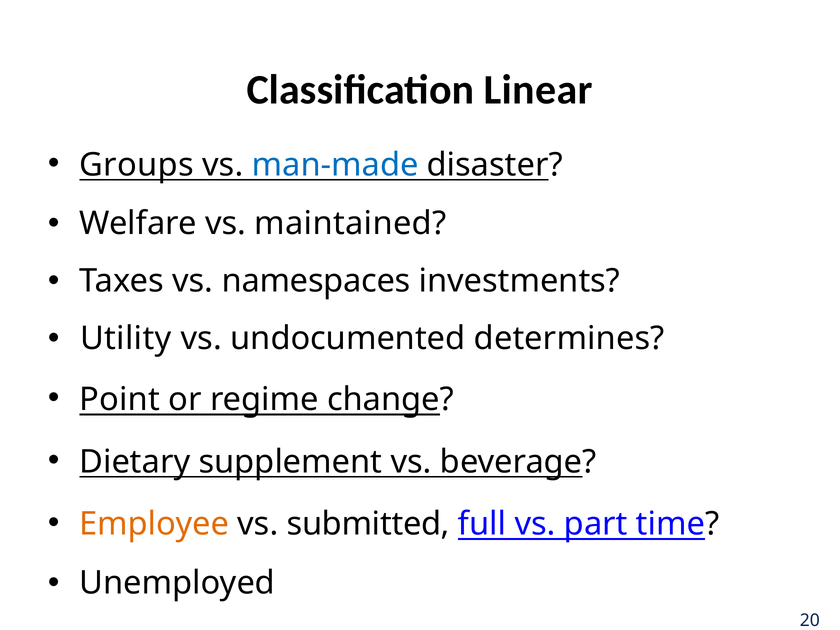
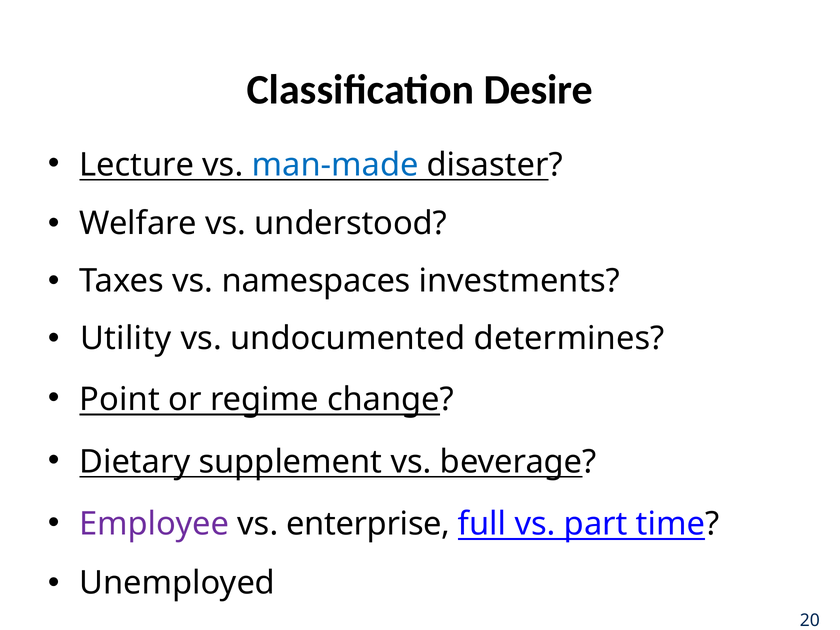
Linear: Linear -> Desire (538, 90)
Groups: Groups -> Lecture (137, 165)
maintained: maintained -> understood (351, 224)
Employee colour: orange -> purple (154, 524)
submitted: submitted -> enterprise (368, 524)
